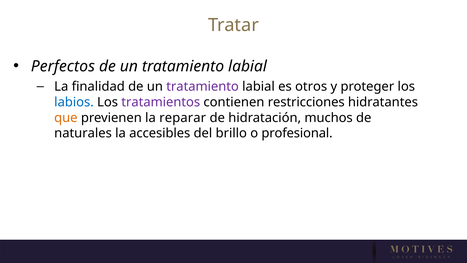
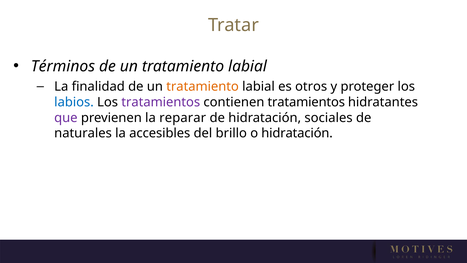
Perfectos: Perfectos -> Términos (63, 66)
tratamiento colour: purple -> orange (203, 86)
contienen restricciones: restricciones -> tratamientos (306, 102)
que colour: orange -> purple (66, 118)
muchos: muchos -> sociales (329, 118)
o profesional: profesional -> hidratación (297, 133)
